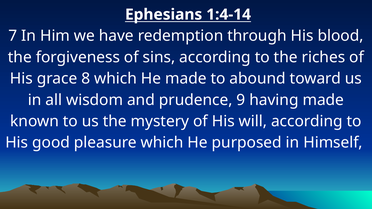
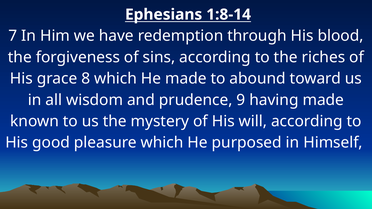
1:4-14: 1:4-14 -> 1:8-14 (229, 15)
